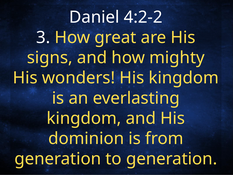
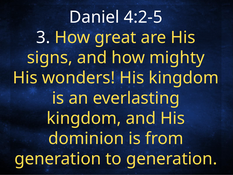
4:2-2: 4:2-2 -> 4:2-5 (143, 17)
